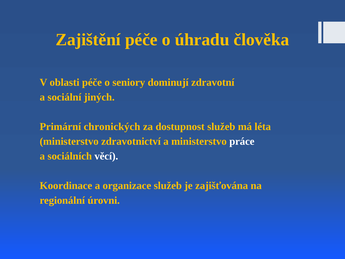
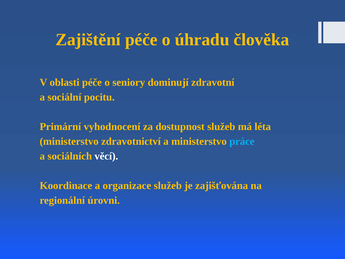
jiných: jiných -> pocitu (99, 97)
chronických: chronických -> vyhodnocení (112, 126)
práce colour: white -> light blue (242, 141)
